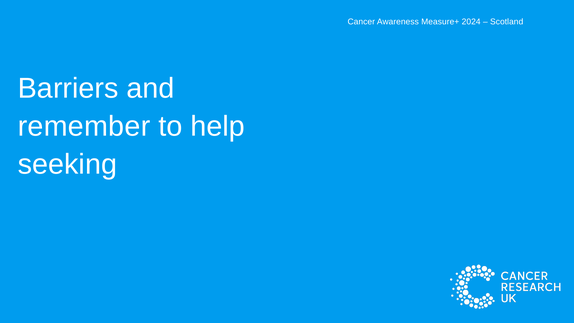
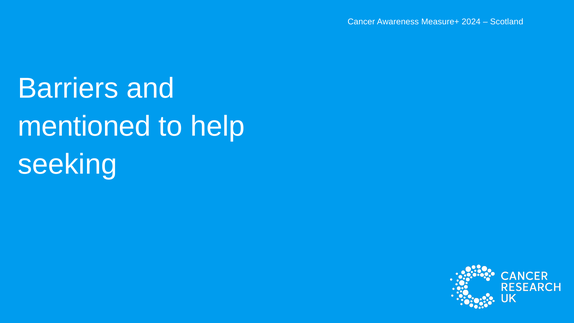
remember: remember -> mentioned (84, 126)
